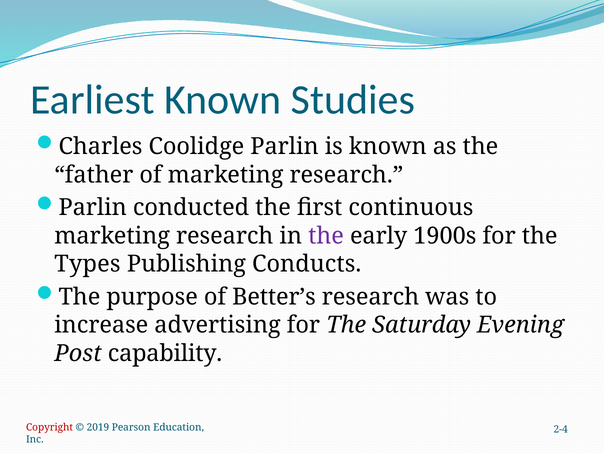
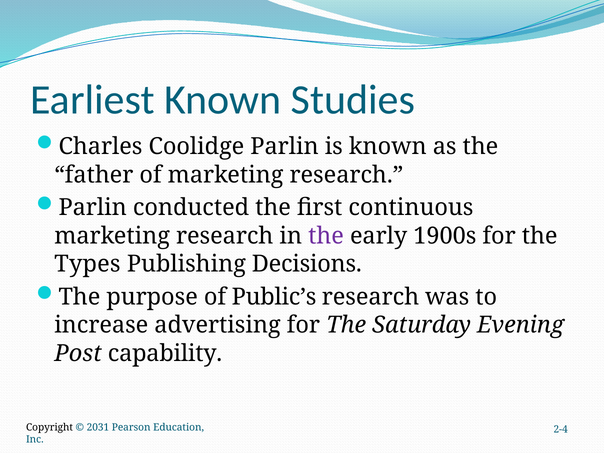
Conducts: Conducts -> Decisions (307, 264)
Better’s: Better’s -> Public’s (274, 297)
Copyright colour: red -> black (50, 427)
2019: 2019 -> 2031 (98, 427)
